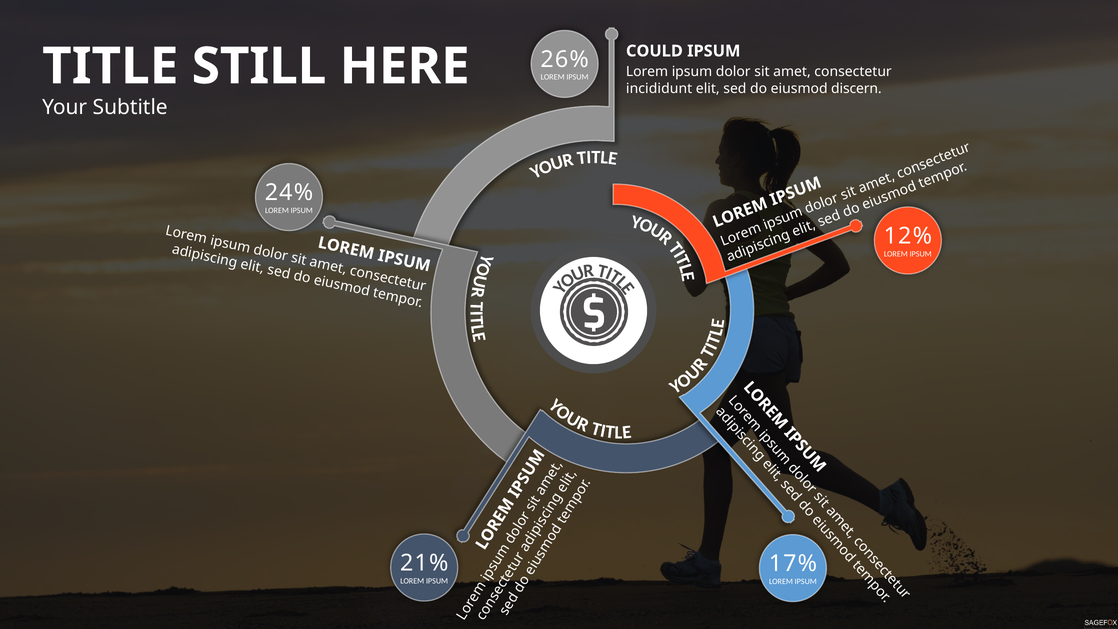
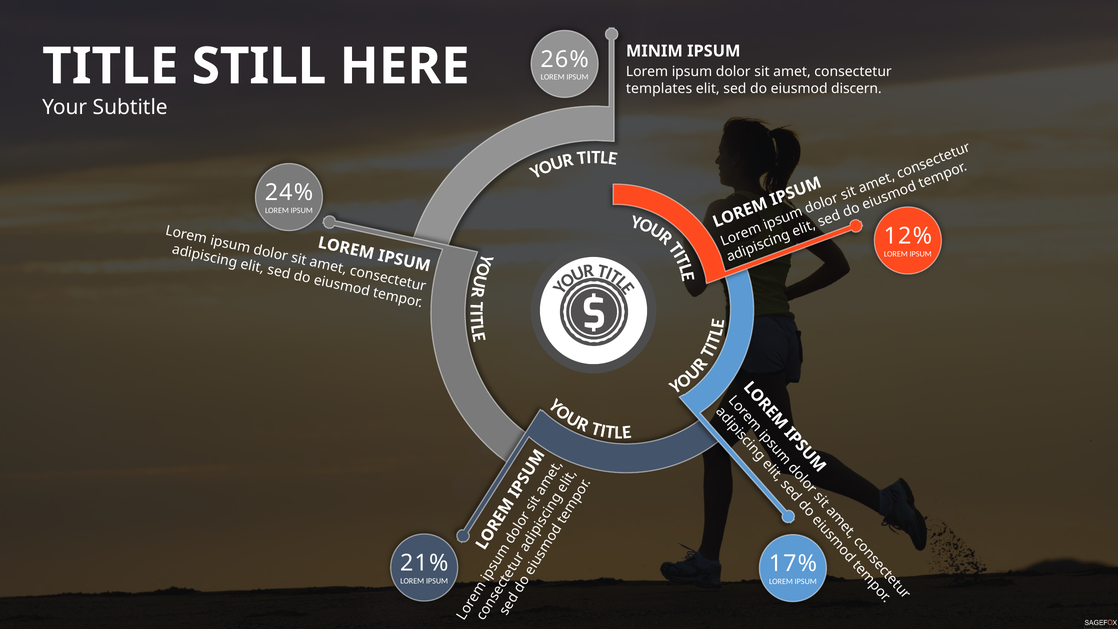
COULD: COULD -> MINIM (654, 51)
incididunt: incididunt -> templates (659, 89)
